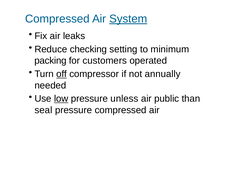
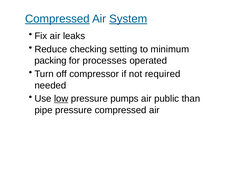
Compressed underline: none -> present (57, 19)
customers: customers -> processes (105, 61)
off underline: present -> none (62, 74)
annually: annually -> required (163, 74)
unless: unless -> pumps (125, 99)
seal: seal -> pipe (43, 110)
